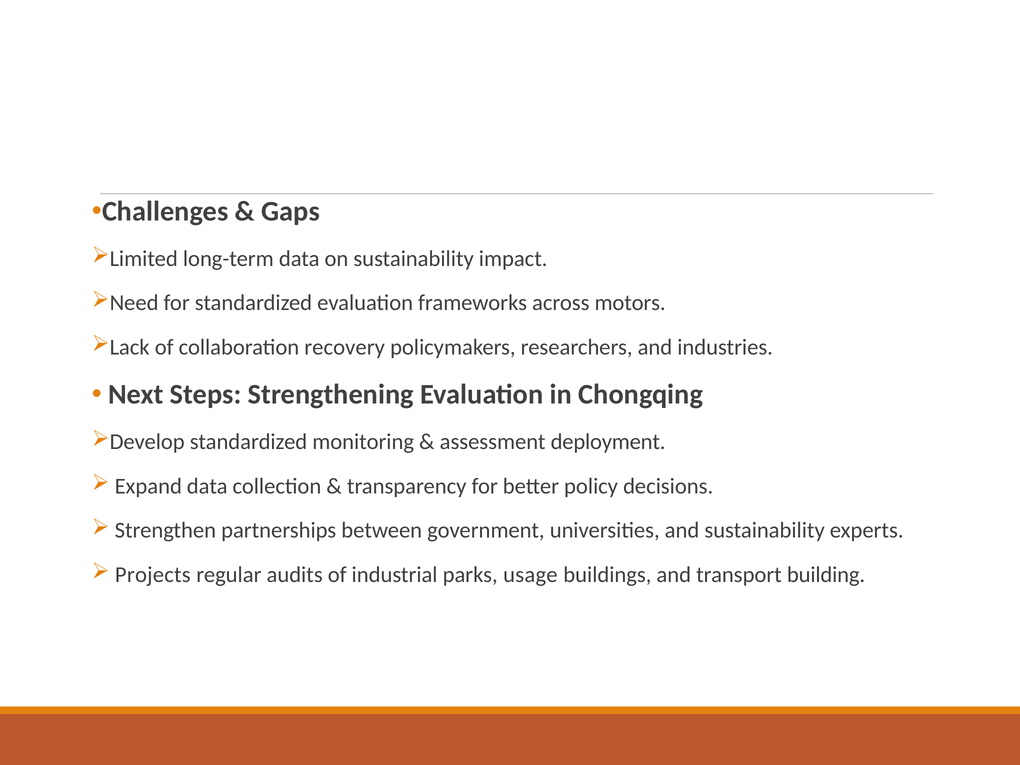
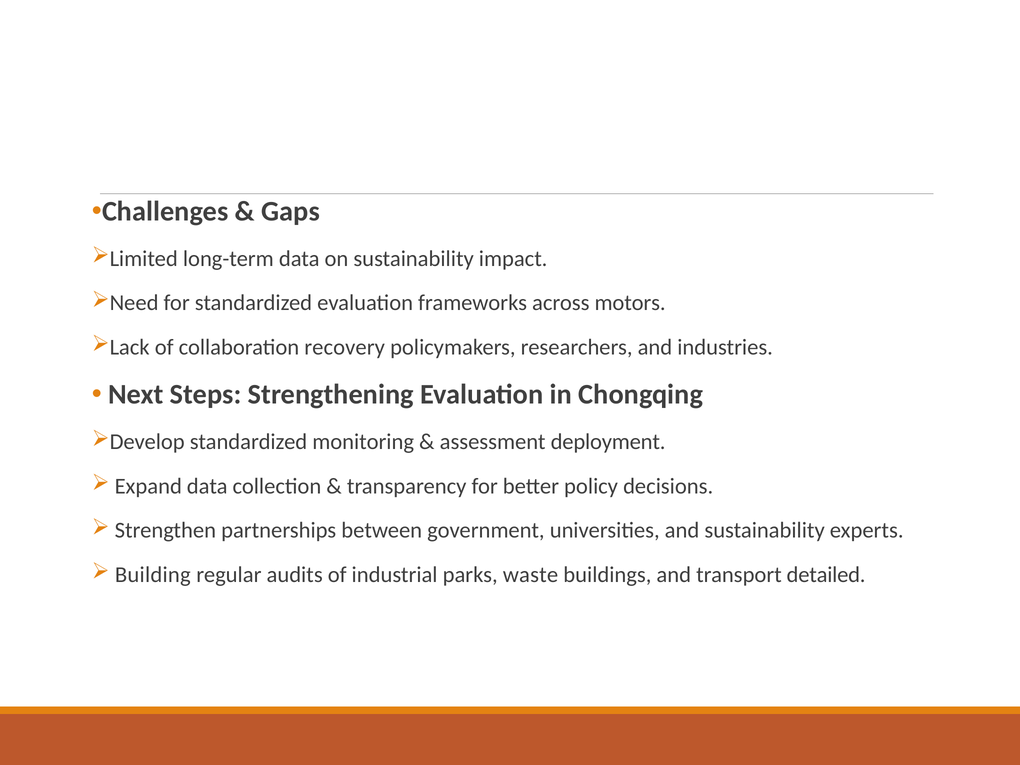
Projects: Projects -> Building (153, 575)
usage: usage -> waste (530, 575)
building: building -> detailed (826, 575)
